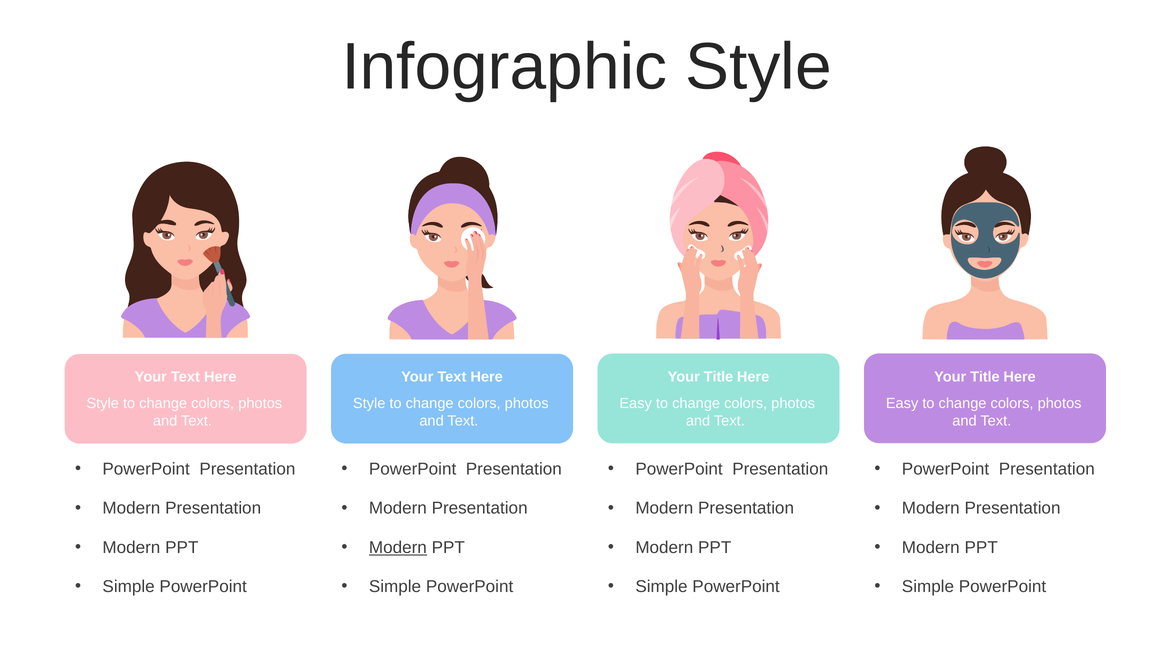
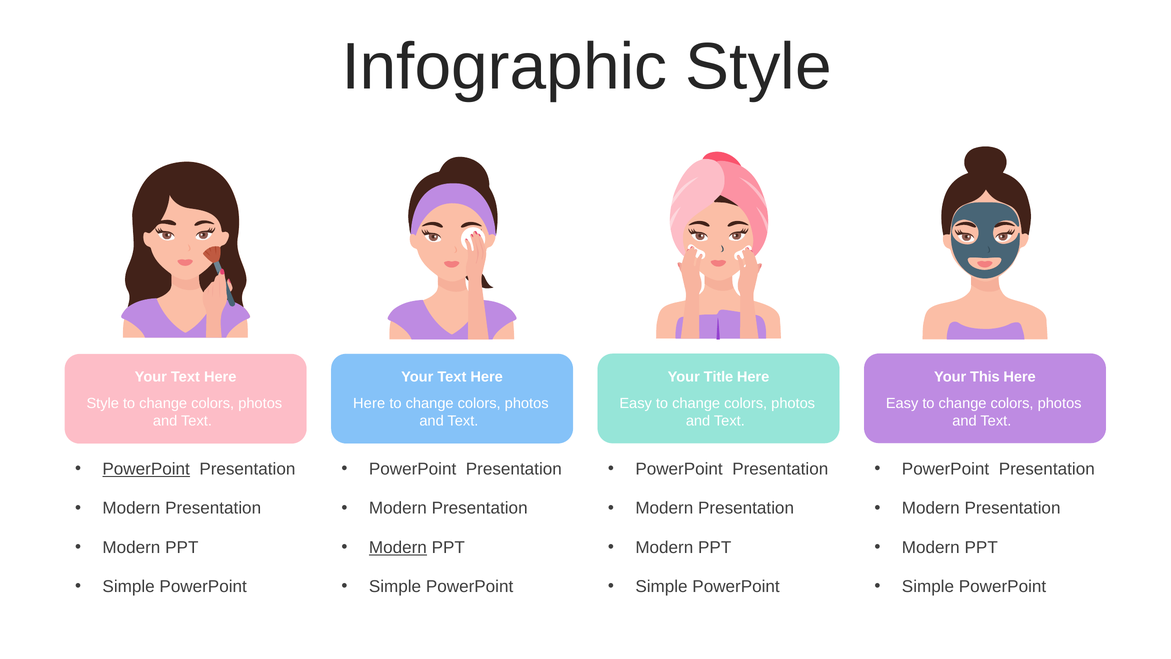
Title: Title -> This (985, 377)
Style: Style -> Here (369, 403)
PowerPoint underline: none -> present (146, 469)
